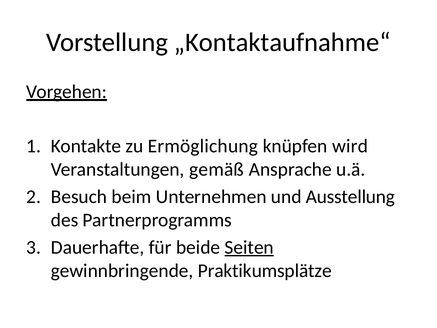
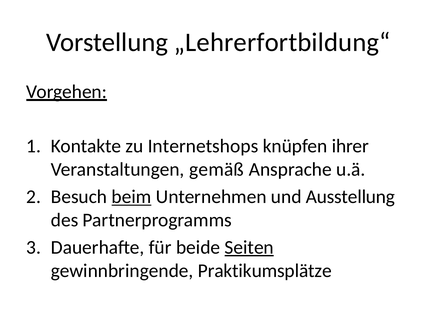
„Kontaktaufnahme“: „Kontaktaufnahme“ -> „Lehrerfortbildung“ (282, 42)
Ermöglichung: Ermöglichung -> Internetshops (203, 146)
wird: wird -> ihrer (350, 146)
beim underline: none -> present (132, 197)
